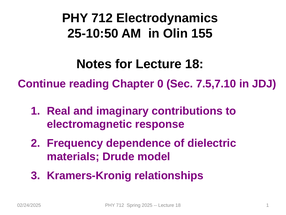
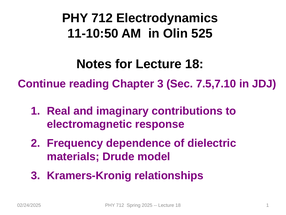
25-10:50: 25-10:50 -> 11-10:50 (93, 33)
155: 155 -> 525 (202, 33)
Chapter 0: 0 -> 3 (160, 84)
